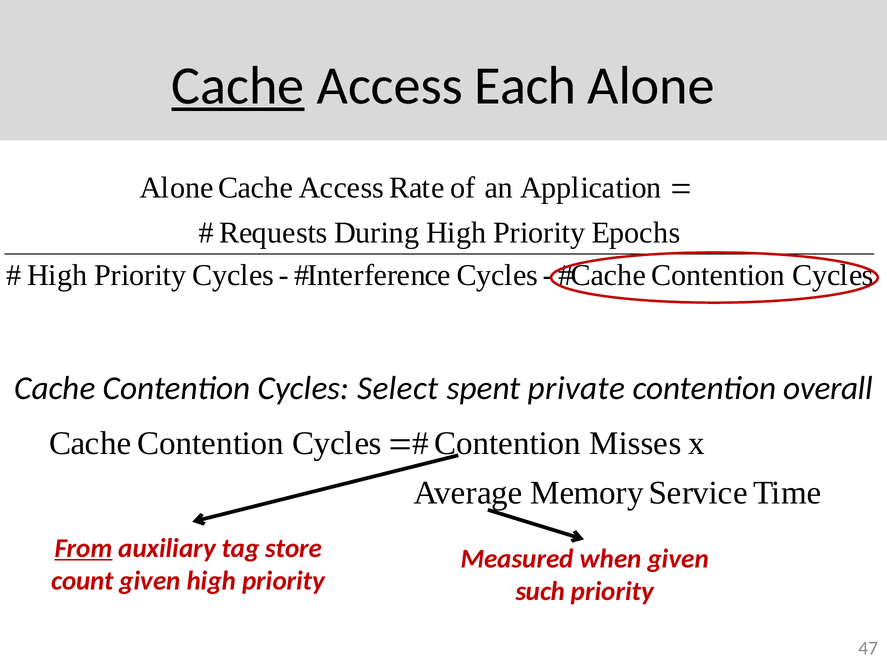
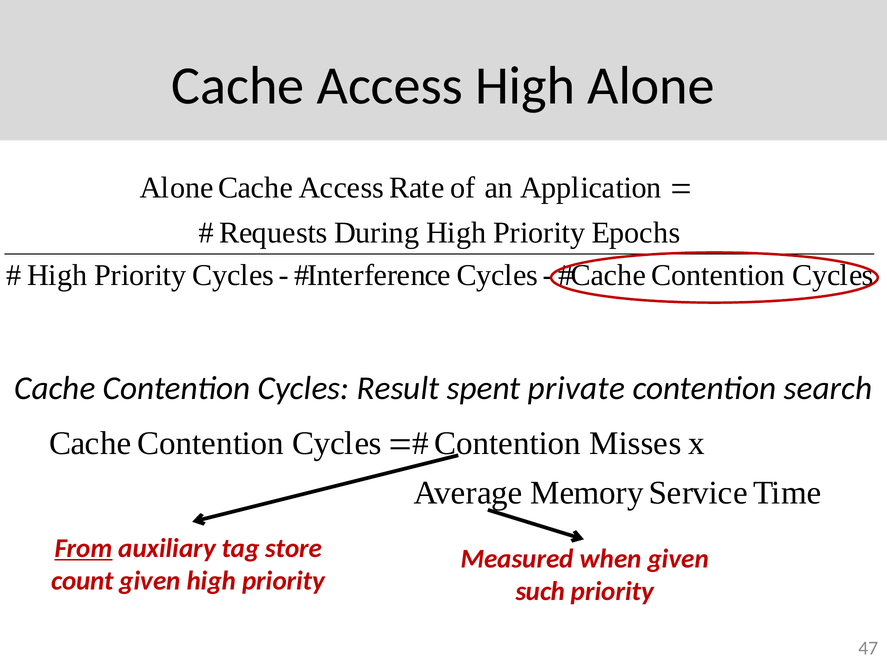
Cache underline: present -> none (238, 86)
Access Each: Each -> High (525, 86)
Select: Select -> Result (398, 389)
overall: overall -> search (828, 389)
